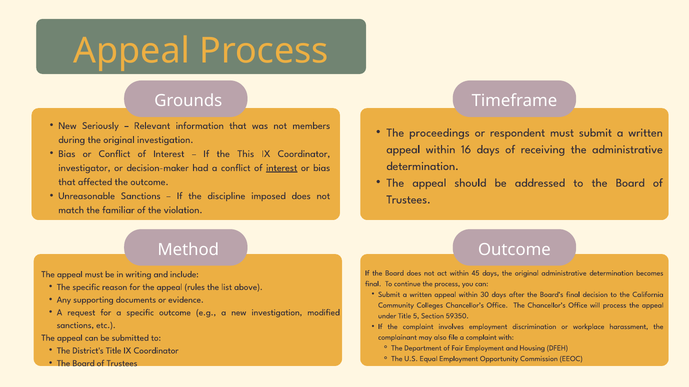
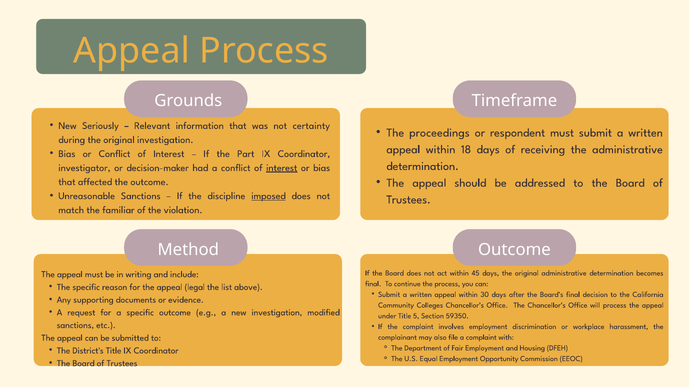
members: members -> certainty (311, 126)
16: 16 -> 18 (466, 150)
This: This -> Part (246, 154)
imposed underline: none -> present (268, 196)
rules: rules -> legal (195, 287)
